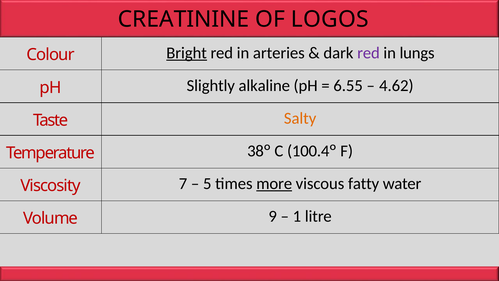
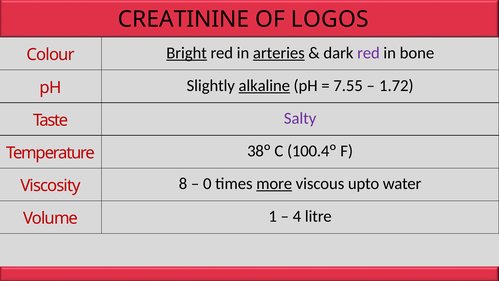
arteries underline: none -> present (279, 53)
lungs: lungs -> bone (417, 53)
alkaline underline: none -> present (264, 86)
6.55: 6.55 -> 7.55 (348, 86)
4.62: 4.62 -> 1.72 (396, 86)
Salty colour: orange -> purple (300, 118)
7: 7 -> 8 (183, 184)
5: 5 -> 0 (207, 184)
fatty: fatty -> upto (364, 184)
9: 9 -> 1 (273, 216)
1: 1 -> 4 (297, 216)
